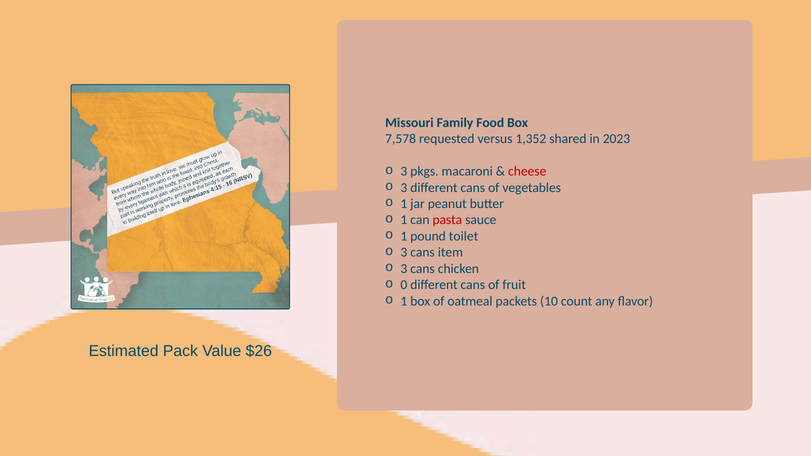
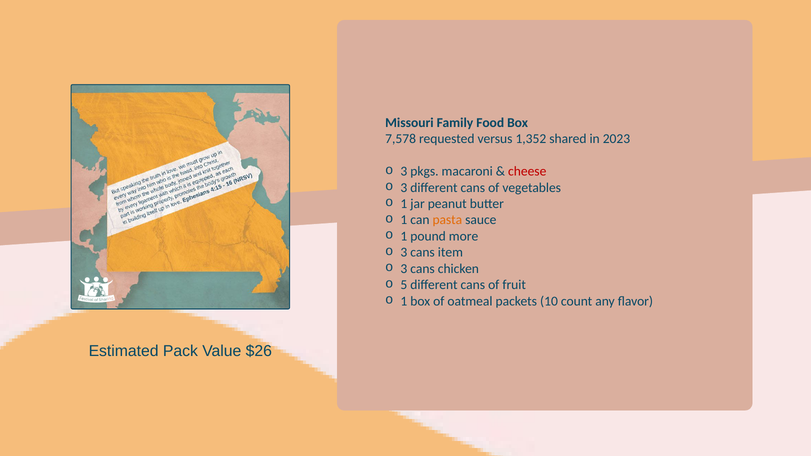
pasta colour: red -> orange (447, 220)
toilet: toilet -> more (464, 236)
0: 0 -> 5 (404, 285)
